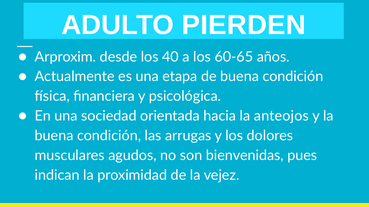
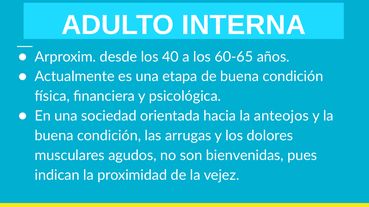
PIERDEN: PIERDEN -> INTERNA (244, 25)
